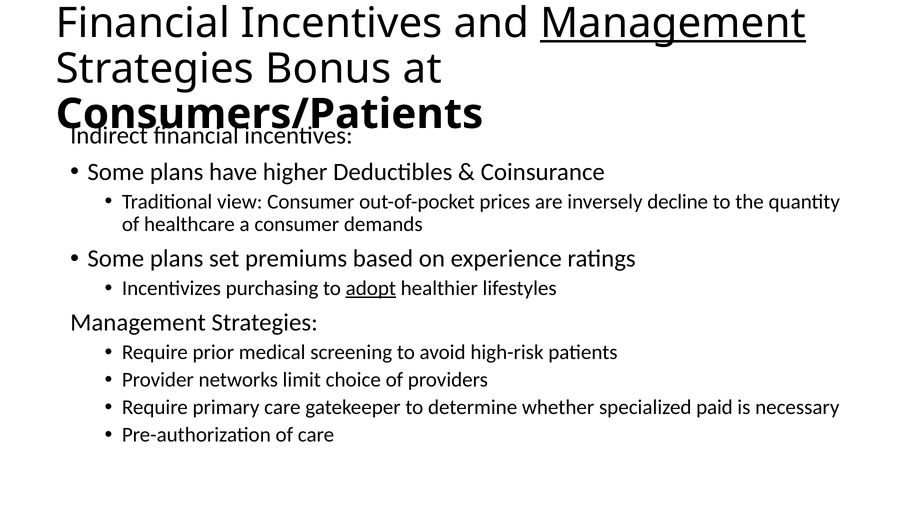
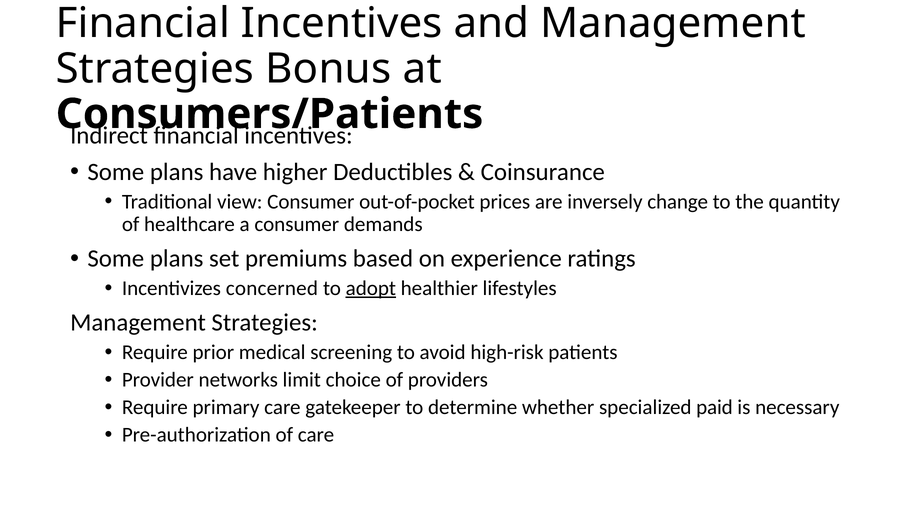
Management underline: present -> none (673, 23)
decline: decline -> change (678, 202)
purchasing: purchasing -> concerned (272, 289)
